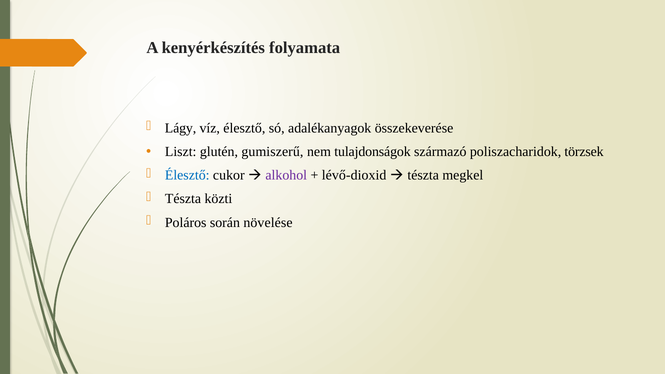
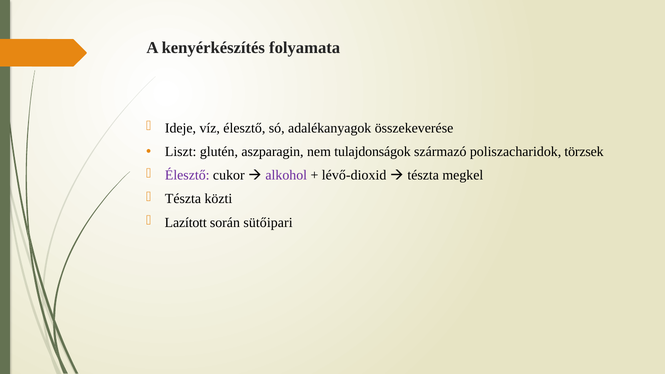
Lágy: Lágy -> Ideje (180, 128)
gumiszerű: gumiszerű -> aszparagin (273, 152)
Élesztő colour: blue -> purple (187, 175)
Poláros: Poláros -> Lazított (186, 223)
növelése: növelése -> sütőipari (268, 223)
